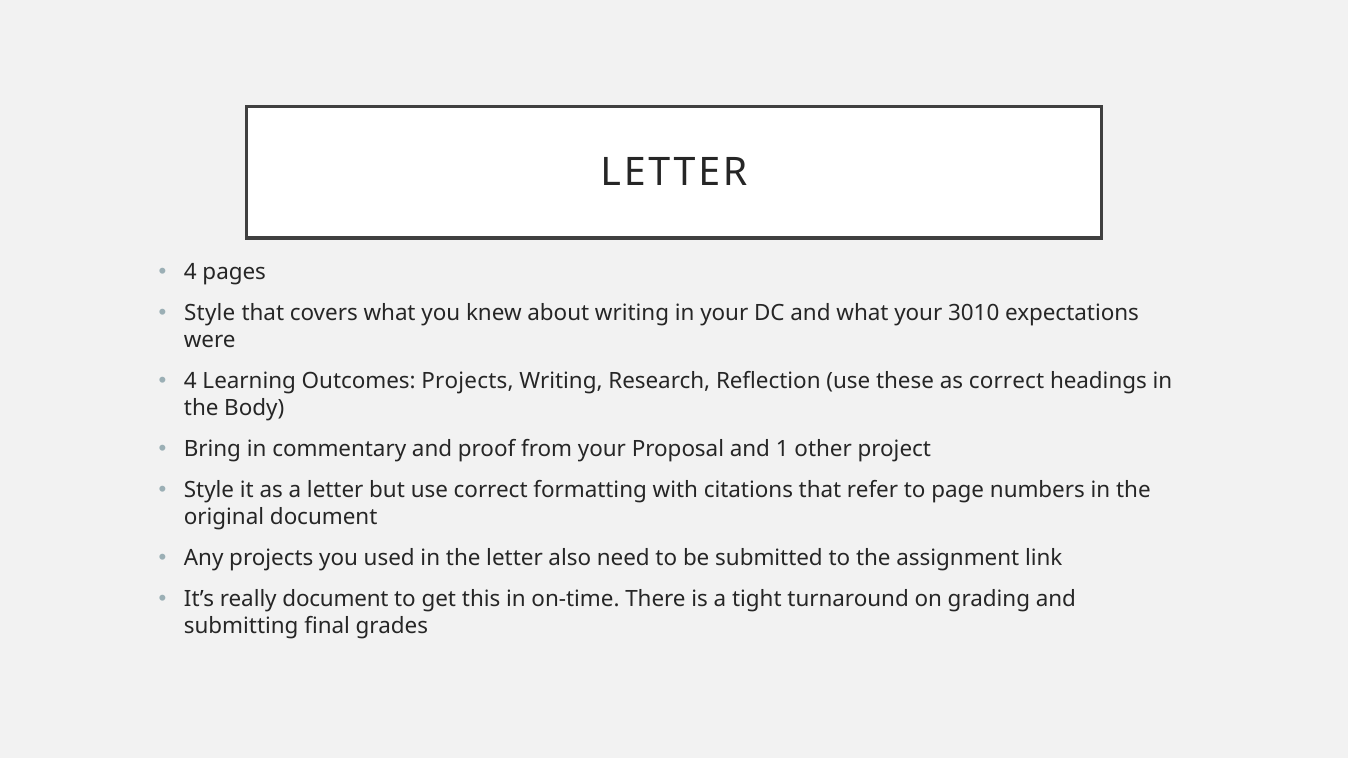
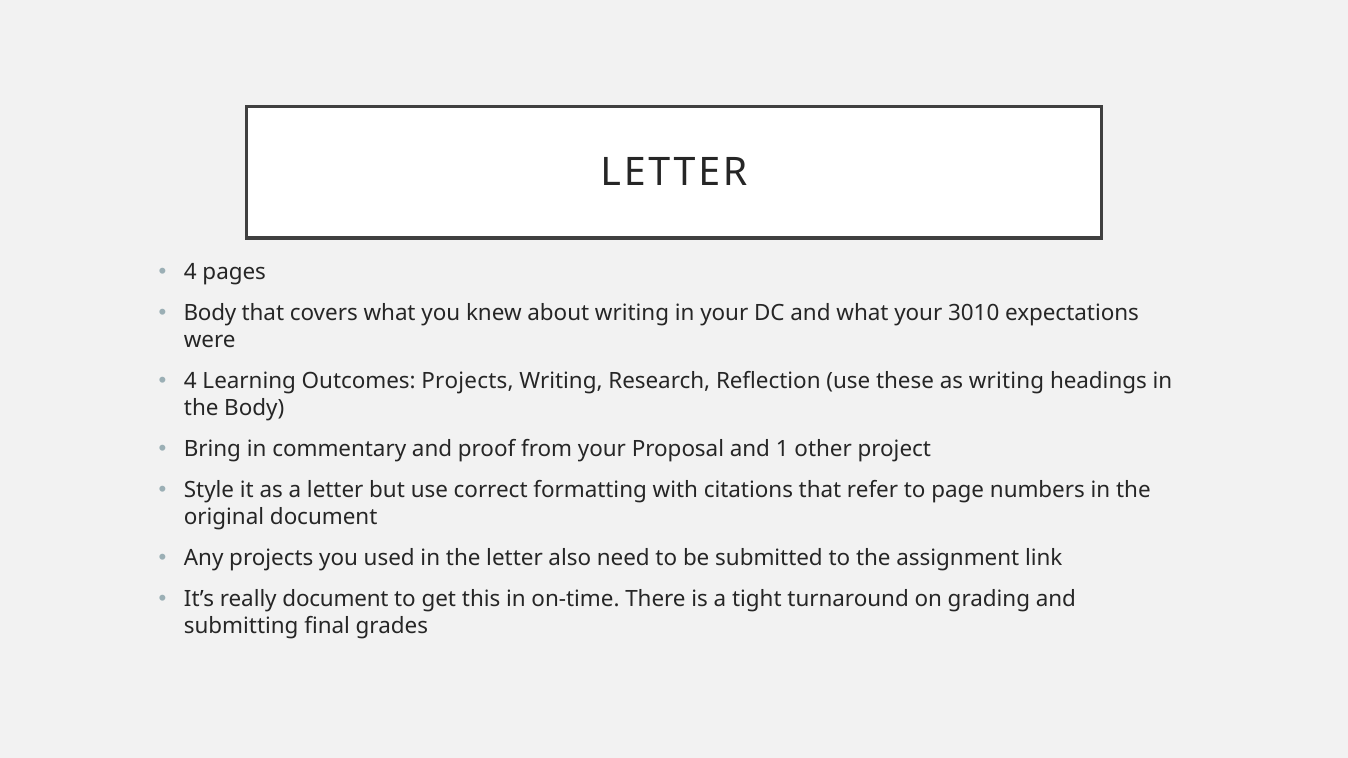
Style: Style -> Body (210, 313)
as correct: correct -> writing (1007, 381)
